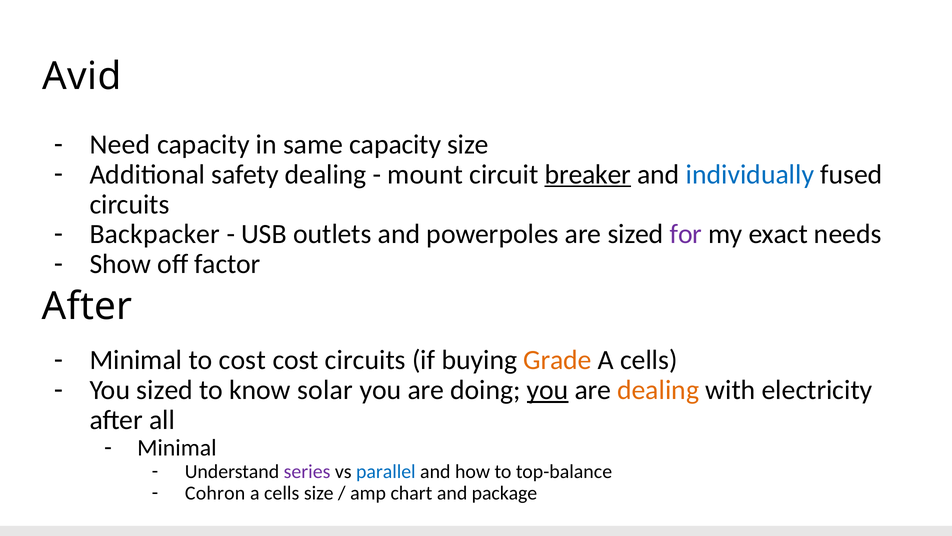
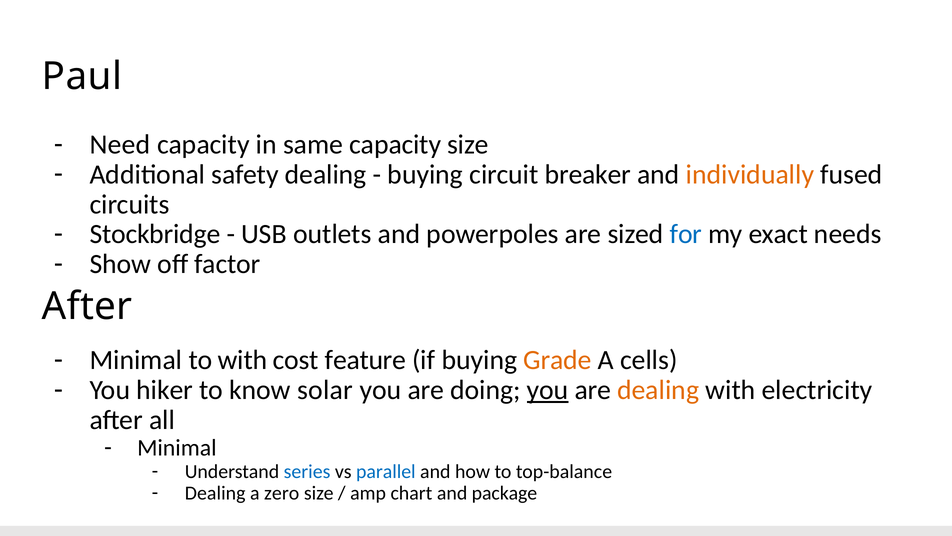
Avid: Avid -> Paul (82, 77)
mount: mount -> buying (425, 174)
breaker underline: present -> none (588, 174)
individually colour: blue -> orange (750, 174)
Backpacker: Backpacker -> Stockbridge (155, 234)
for colour: purple -> blue (686, 234)
to cost: cost -> with (243, 360)
cost circuits: circuits -> feature (365, 360)
You sized: sized -> hiker (165, 390)
series colour: purple -> blue (307, 471)
Cohron: Cohron -> Dealing (215, 492)
cells: cells -> zero (282, 492)
